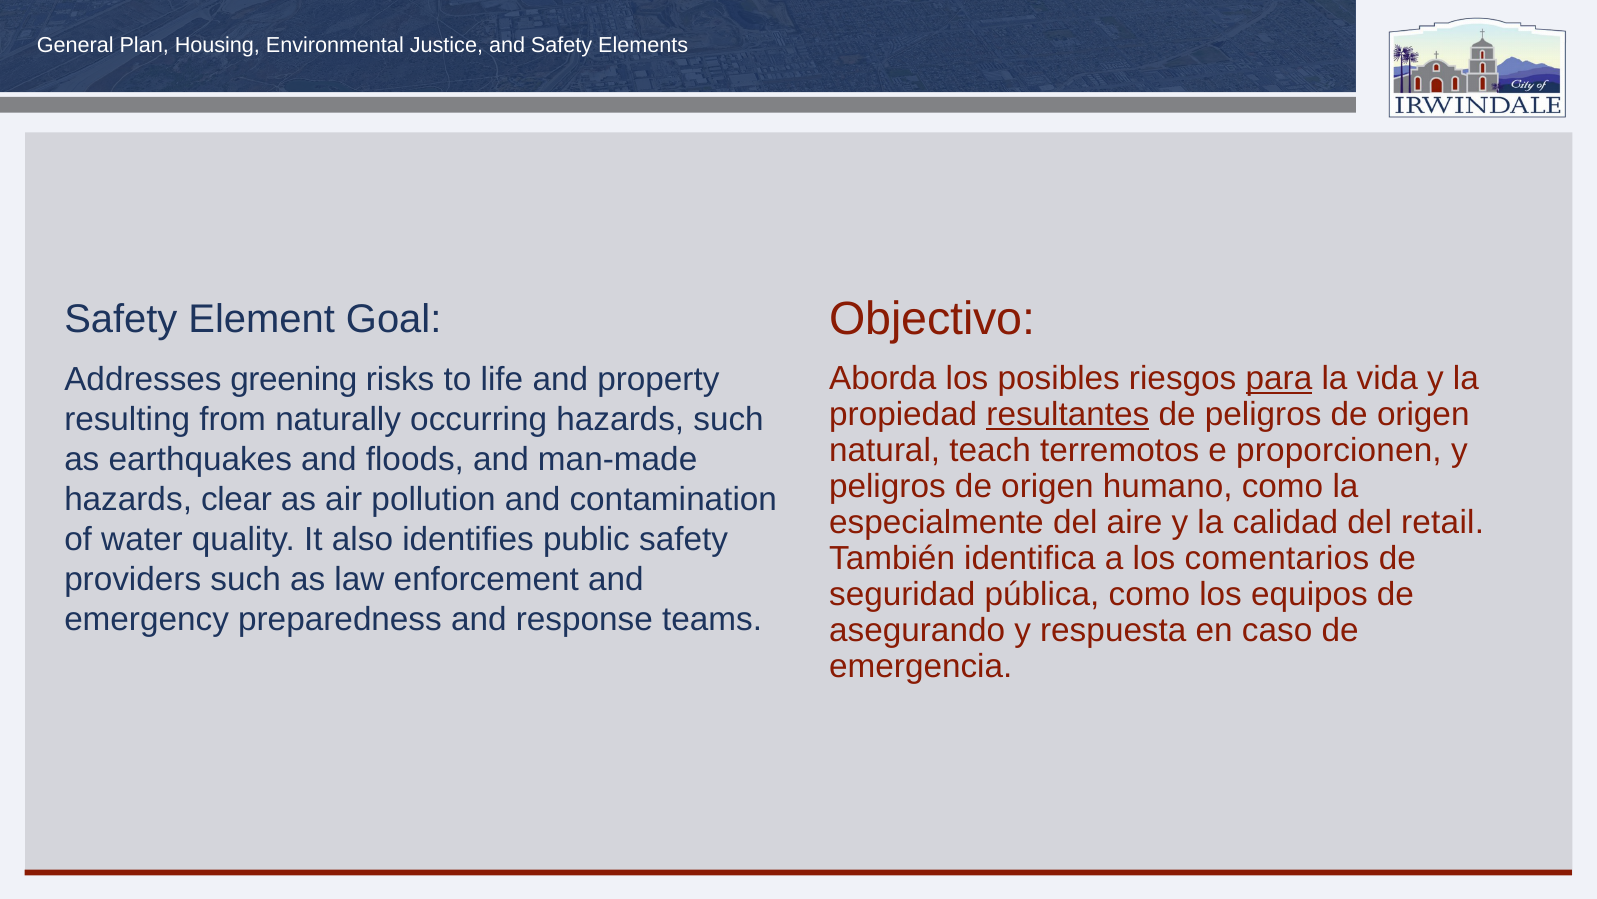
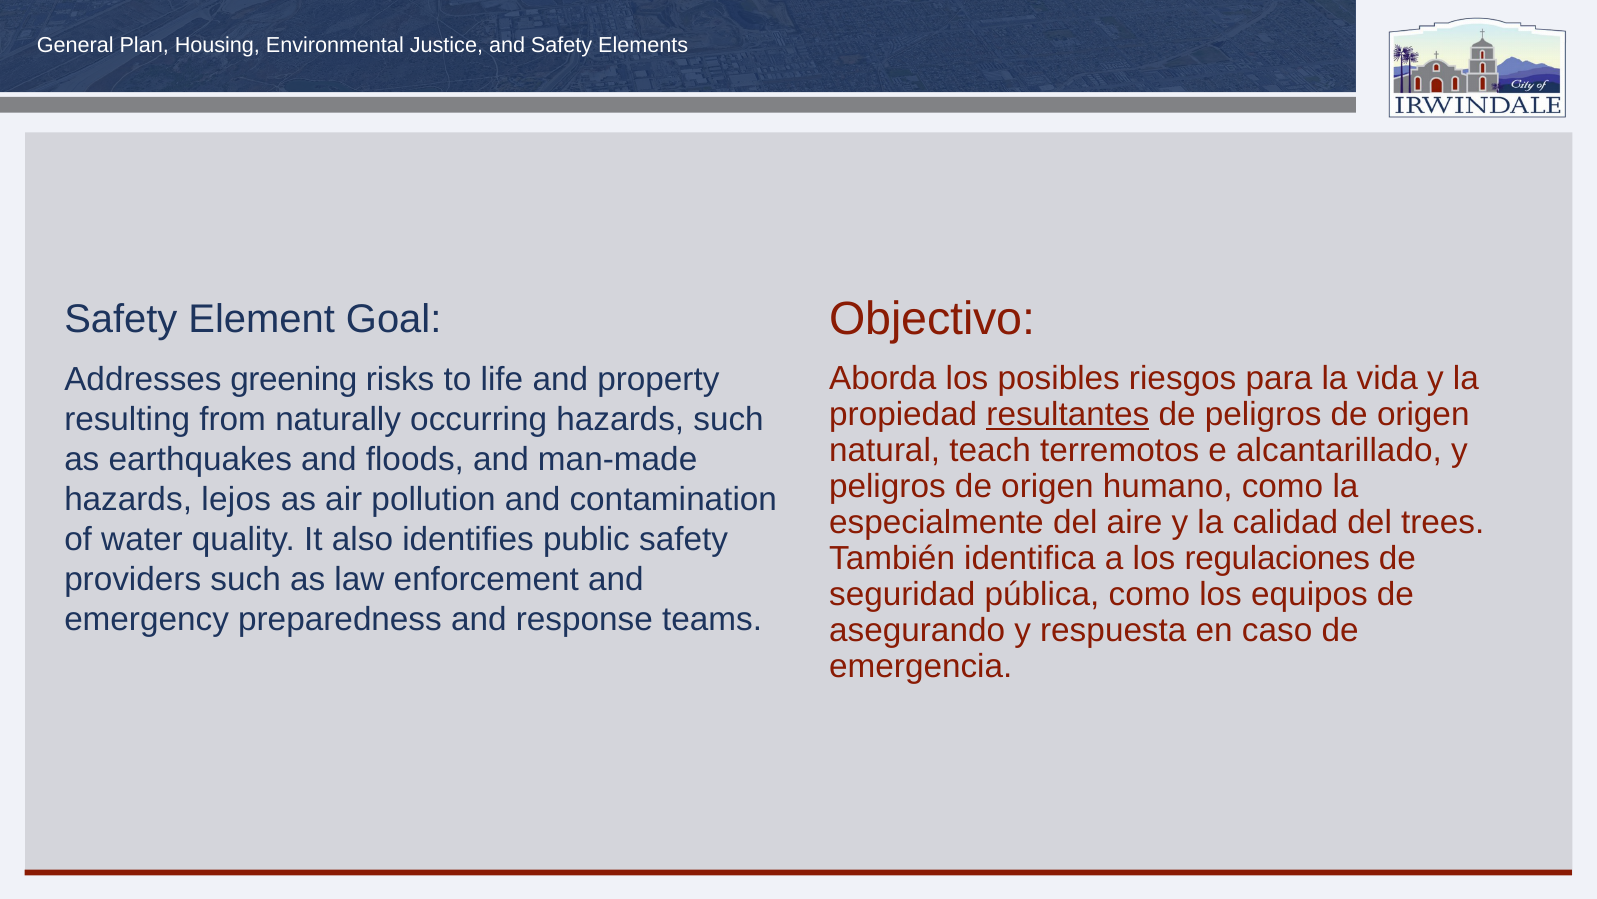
para underline: present -> none (1279, 378)
proporcionen: proporcionen -> alcantarillado (1339, 450)
clear: clear -> lejos (236, 499)
retail: retail -> trees (1443, 522)
comentarios: comentarios -> regulaciones (1277, 558)
